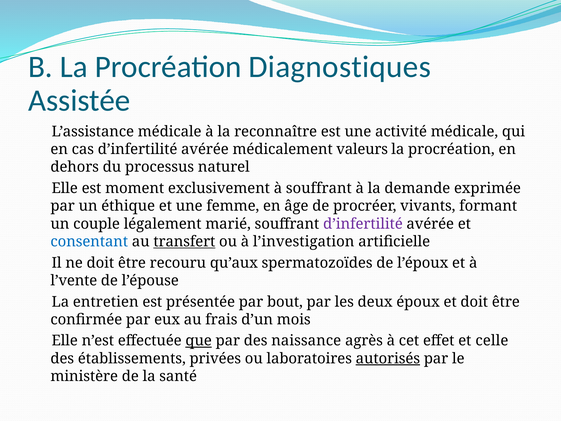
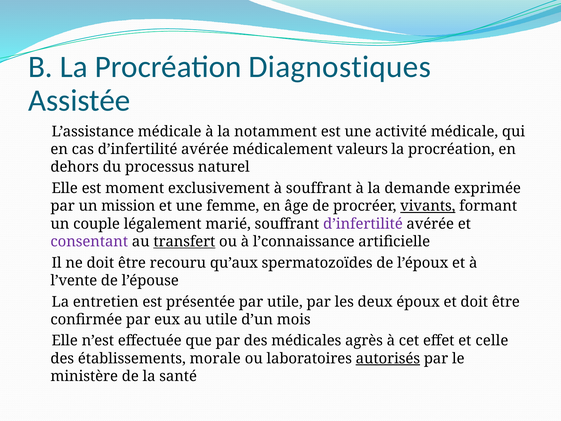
reconnaître: reconnaître -> notamment (276, 131)
éthique: éthique -> mission (128, 206)
vivants underline: none -> present (428, 206)
consentant colour: blue -> purple (89, 241)
l’investigation: l’investigation -> l’connaissance (304, 241)
par bout: bout -> utile (285, 302)
au frais: frais -> utile (221, 319)
que underline: present -> none (199, 341)
naissance: naissance -> médicales (306, 341)
privées: privées -> morale (215, 358)
